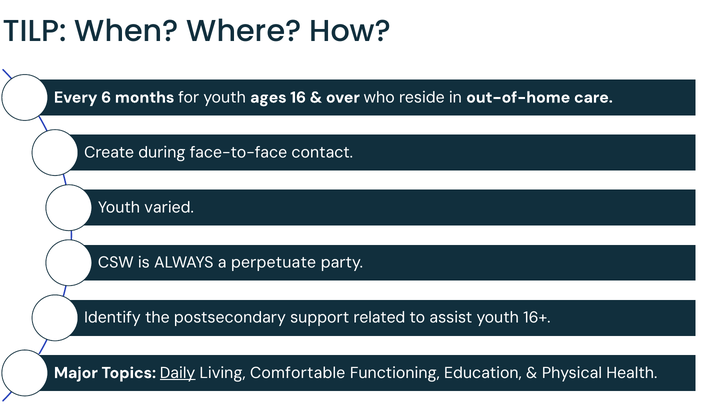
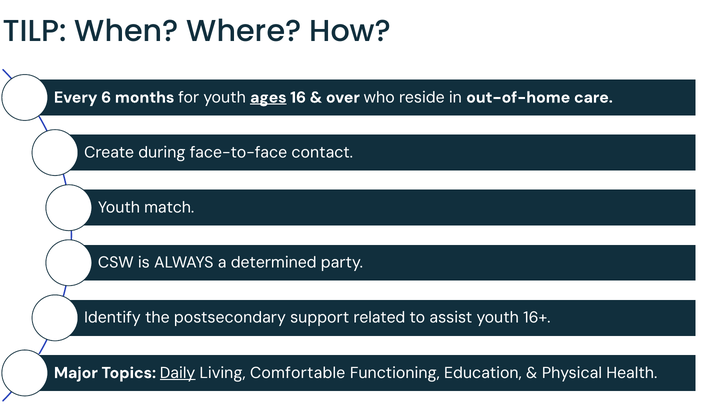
ages underline: none -> present (268, 97)
varied: varied -> match (169, 208)
perpetuate: perpetuate -> determined (274, 263)
